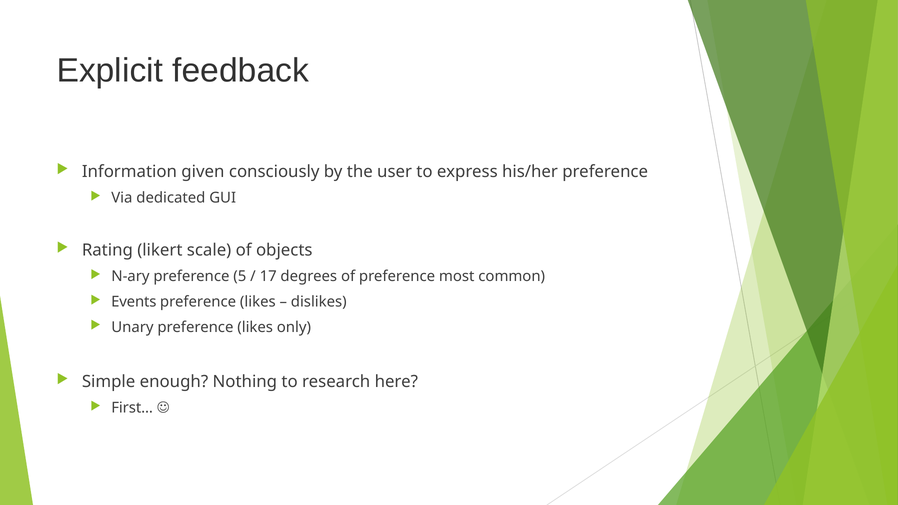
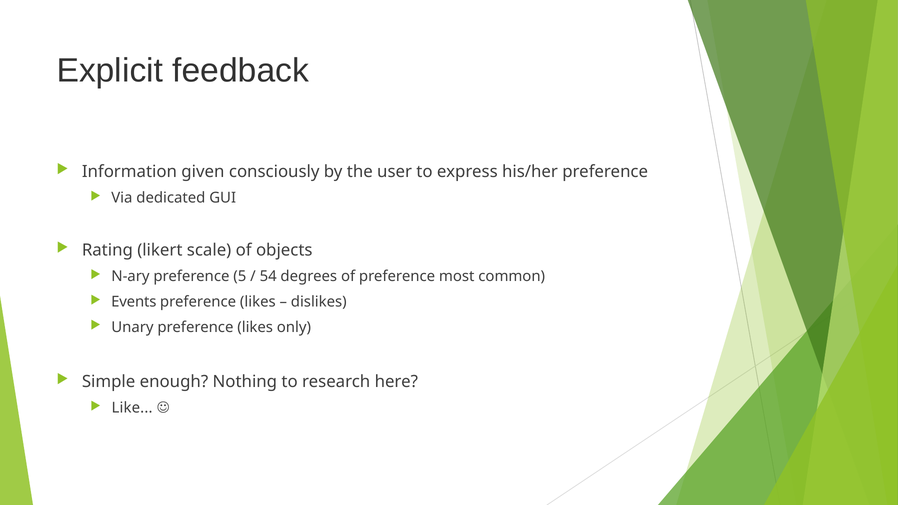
17: 17 -> 54 (268, 277)
First: First -> Like (132, 408)
